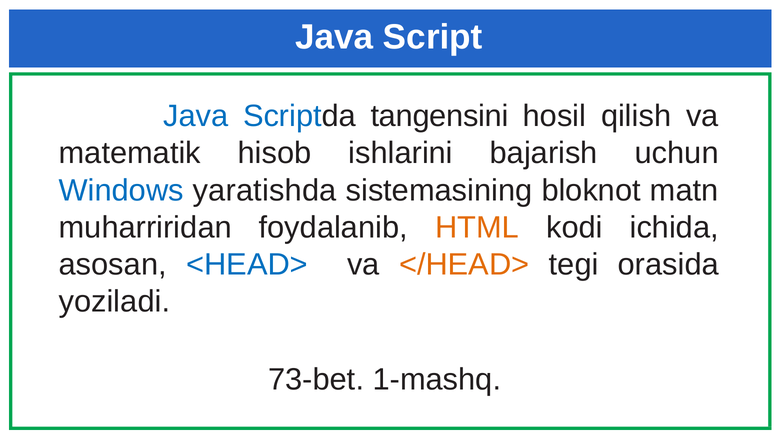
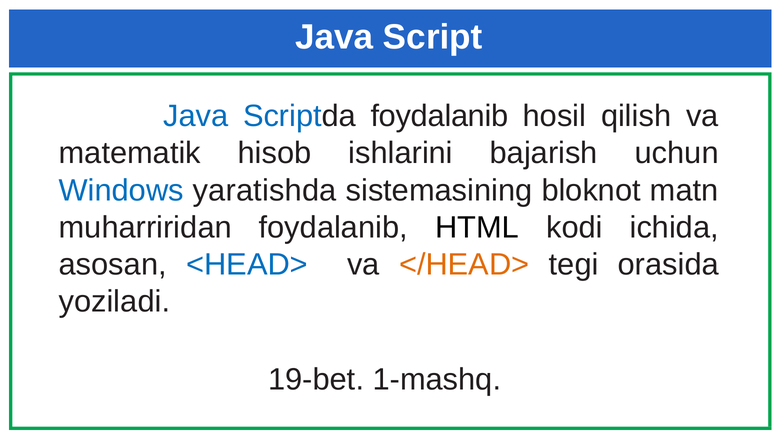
Scriptda tangensini: tangensini -> foydalanib (440, 116)
HTML colour: orange -> black (477, 227)
73-bet: 73-bet -> 19-bet (316, 380)
